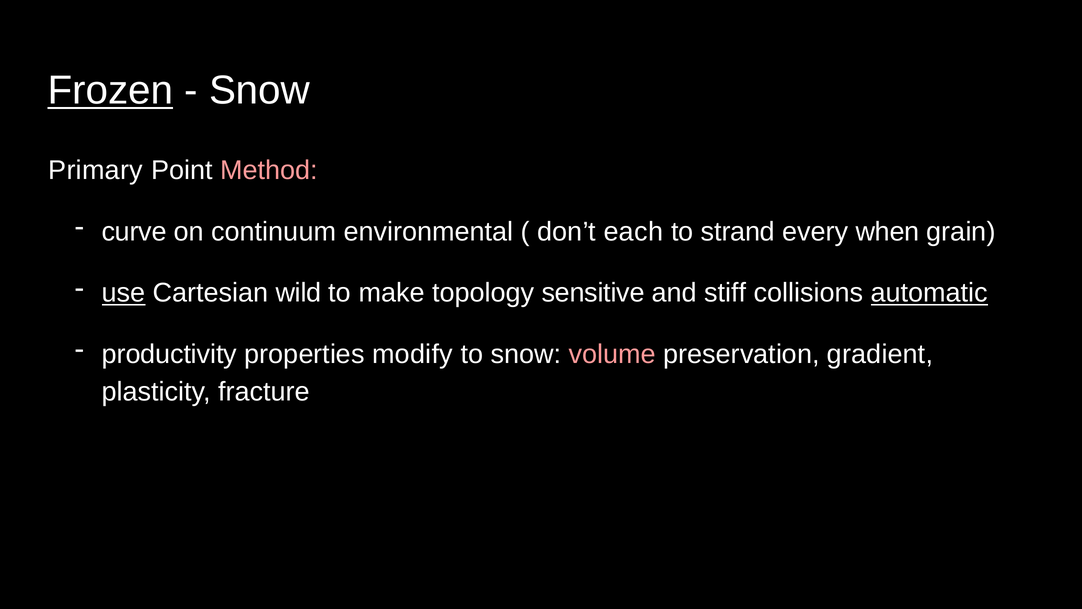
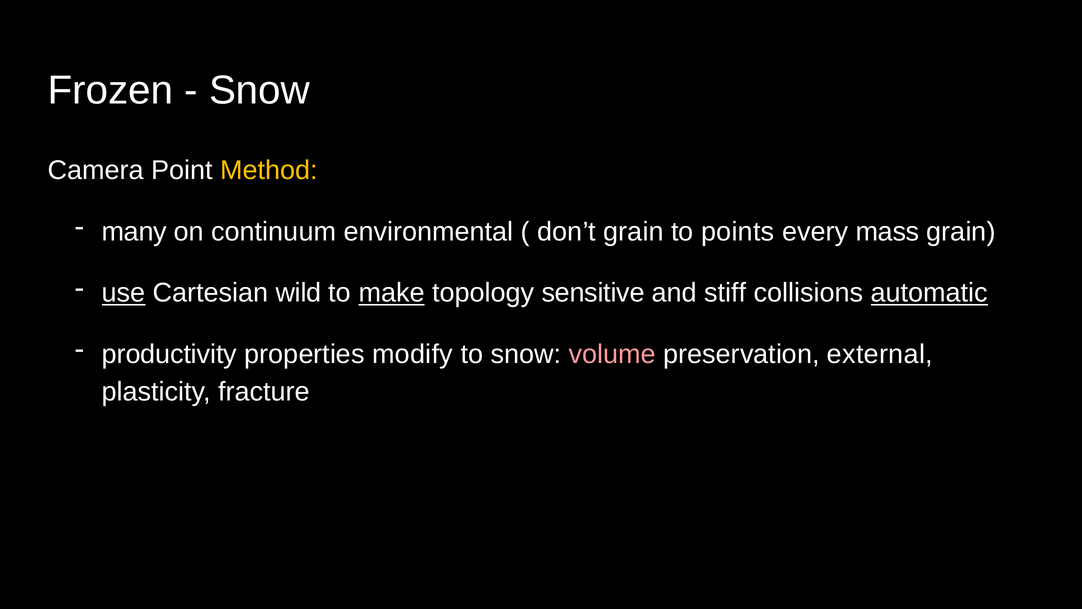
Frozen underline: present -> none (110, 91)
Primary: Primary -> Camera (96, 170)
Method colour: pink -> yellow (269, 170)
curve: curve -> many (134, 231)
don’t each: each -> grain (633, 231)
strand: strand -> points (738, 231)
when: when -> mass (887, 231)
make underline: none -> present (392, 293)
gradient: gradient -> external (880, 354)
